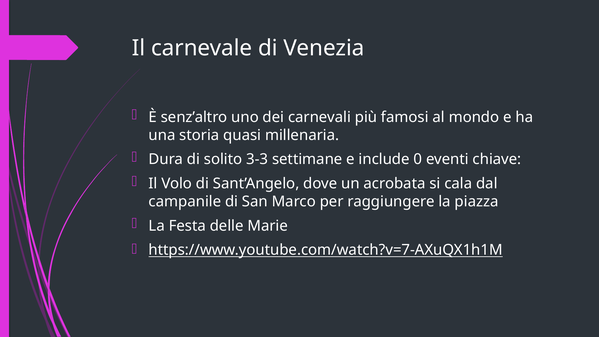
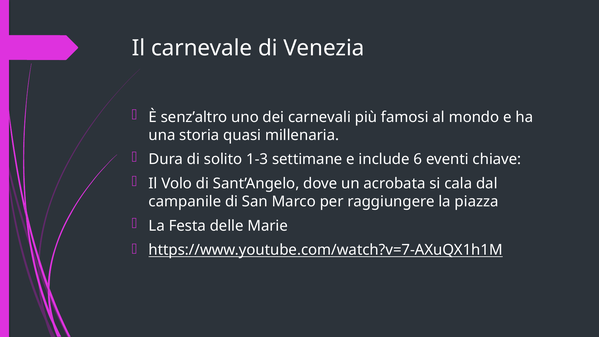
3-3: 3-3 -> 1-3 (257, 159)
0: 0 -> 6 (418, 159)
